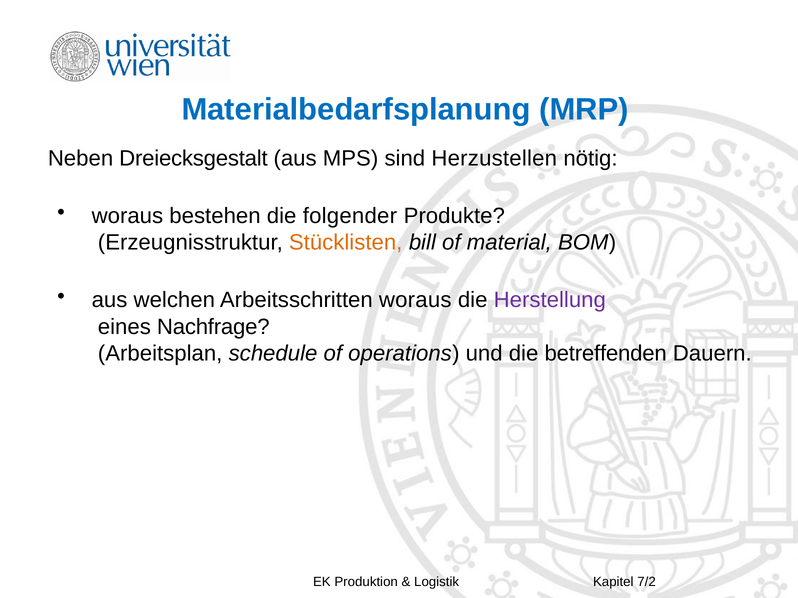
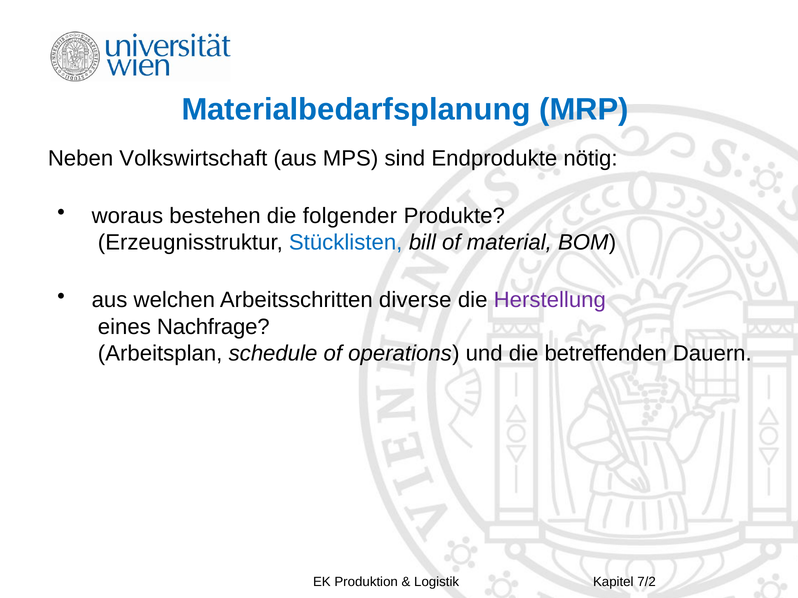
Dreiecksgestalt: Dreiecksgestalt -> Volkswirtschaft (193, 159)
Herzustellen: Herzustellen -> Endprodukte (494, 159)
Stücklisten colour: orange -> blue (346, 243)
Arbeitsschritten woraus: woraus -> diverse (415, 300)
